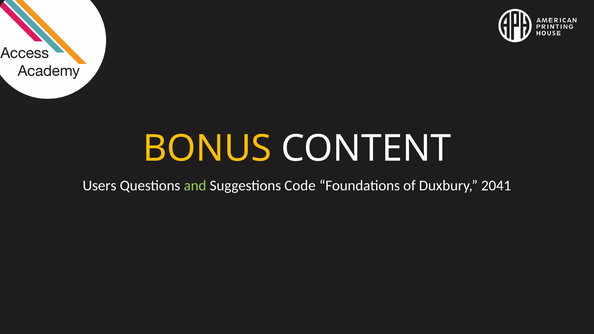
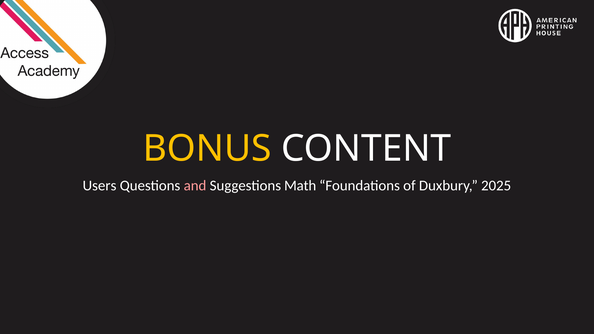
and colour: light green -> pink (195, 186)
Code: Code -> Math (300, 186)
2041: 2041 -> 2025 (496, 186)
